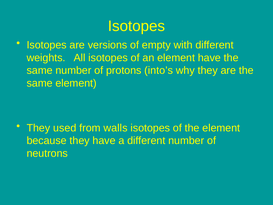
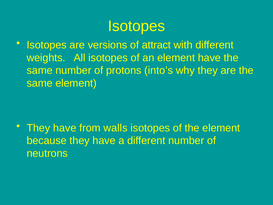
empty: empty -> attract (156, 45)
used: used -> have (65, 128)
